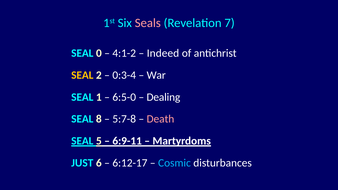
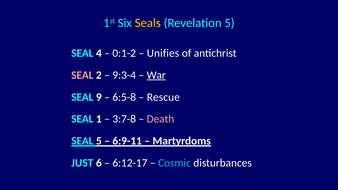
Seals colour: pink -> yellow (148, 23)
Revelation 7: 7 -> 5 (230, 23)
0: 0 -> 4 (99, 53)
4:1-2: 4:1-2 -> 0:1-2 (124, 53)
Indeed: Indeed -> Unifies (163, 53)
SEAL colour: yellow -> pink (82, 75)
0:3-4: 0:3-4 -> 9:3-4 (124, 75)
War underline: none -> present (156, 75)
1: 1 -> 9 (99, 97)
6:5-0: 6:5-0 -> 6:5-8 (124, 97)
Dealing: Dealing -> Rescue (163, 97)
8: 8 -> 1 (99, 119)
5:7-8: 5:7-8 -> 3:7-8 (124, 119)
